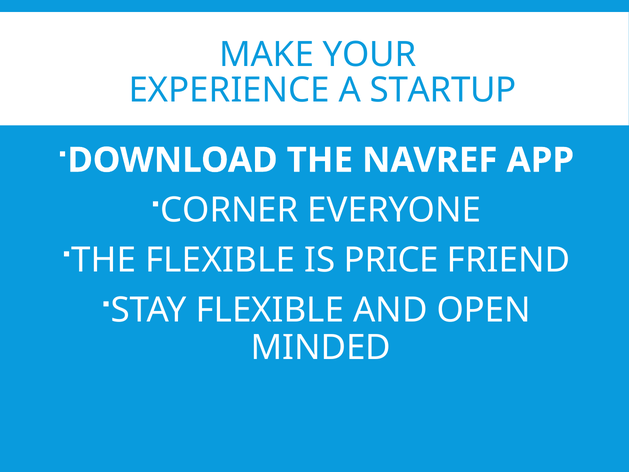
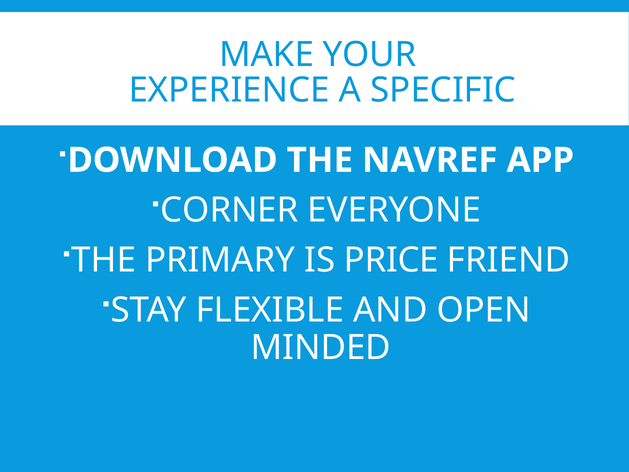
STARTUP: STARTUP -> SPECIFIC (443, 90)
THE FLEXIBLE: FLEXIBLE -> PRIMARY (220, 260)
